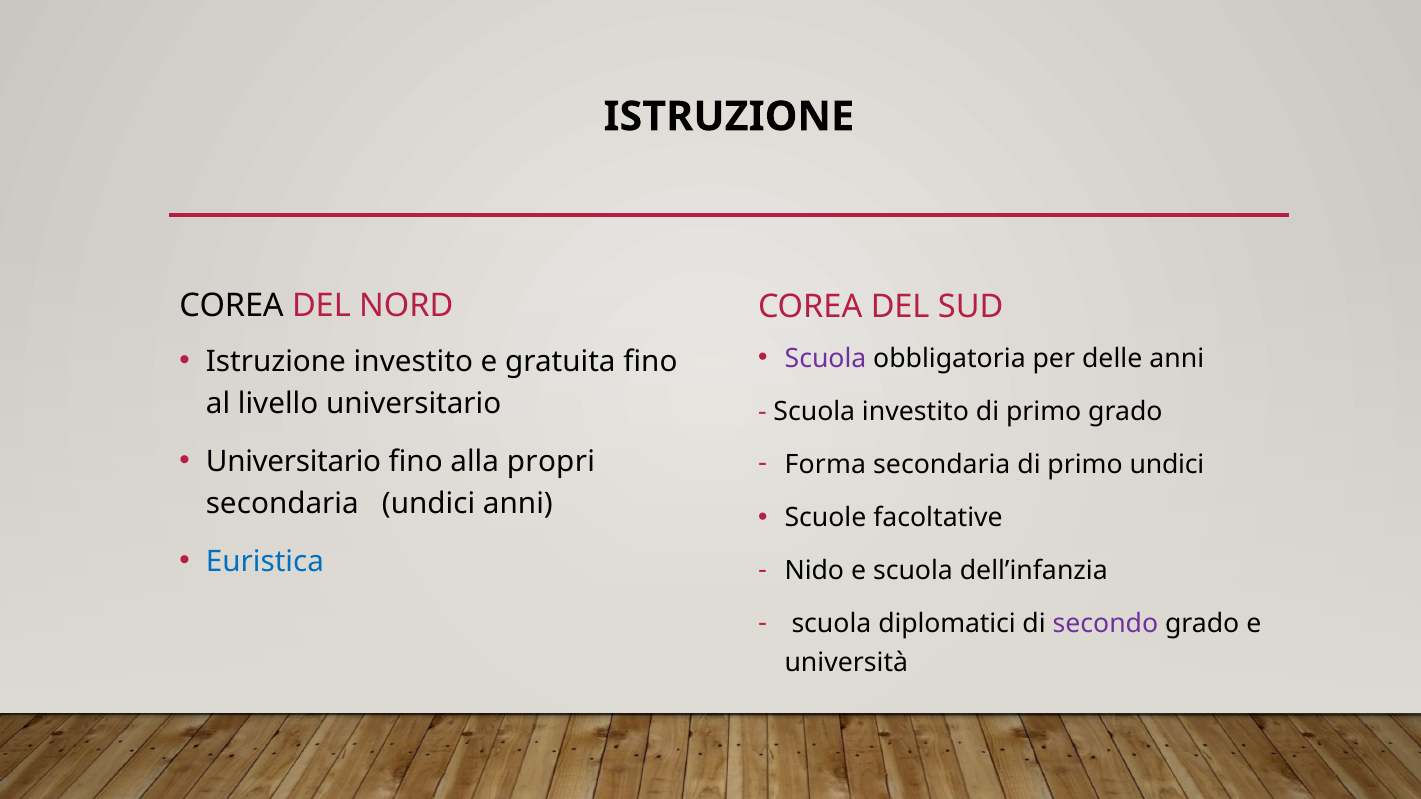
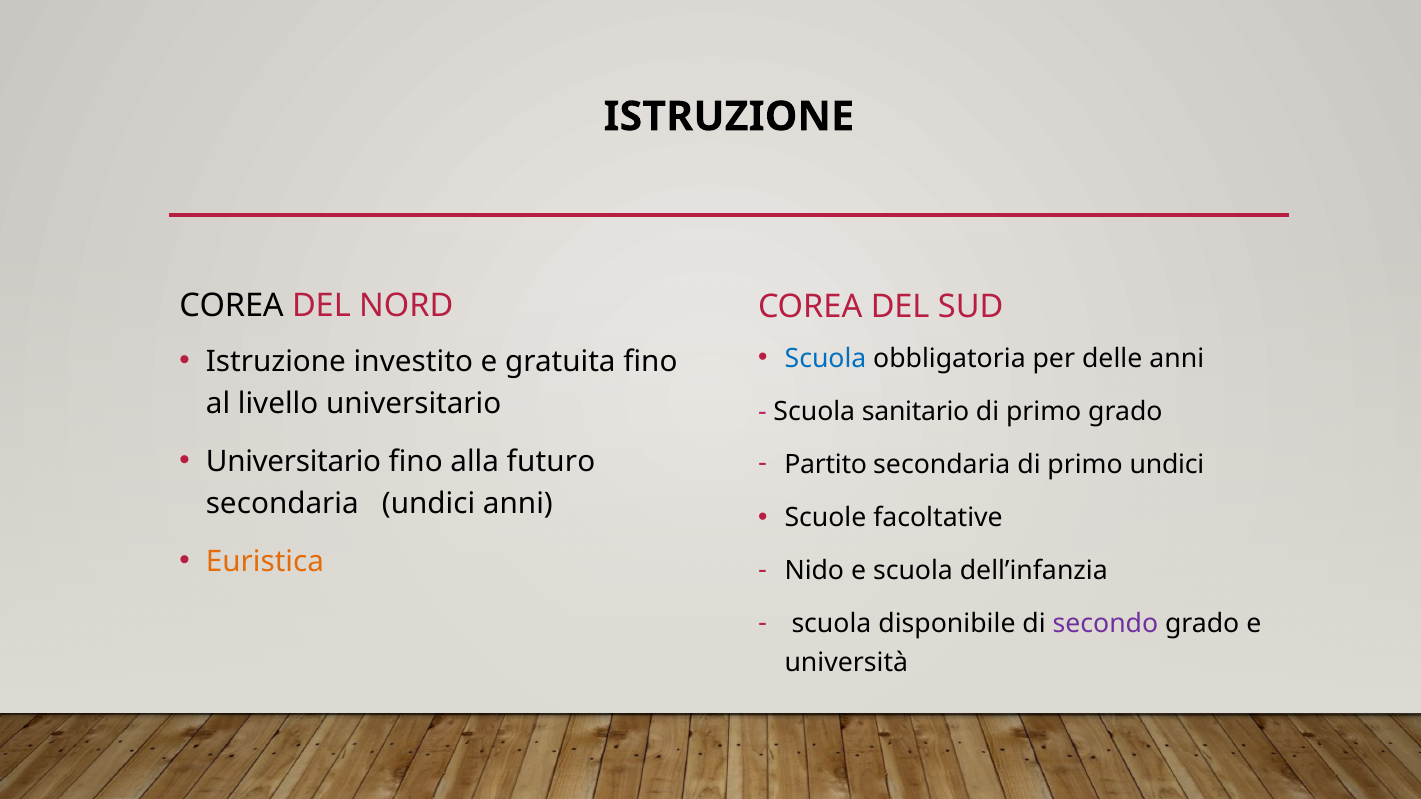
Scuola colour: purple -> blue (826, 358)
Scuola investito: investito -> sanitario (916, 412)
propri: propri -> futuro (551, 461)
Forma: Forma -> Partito (826, 465)
Euristica colour: blue -> orange (265, 562)
diplomatici: diplomatici -> disponibile (947, 624)
